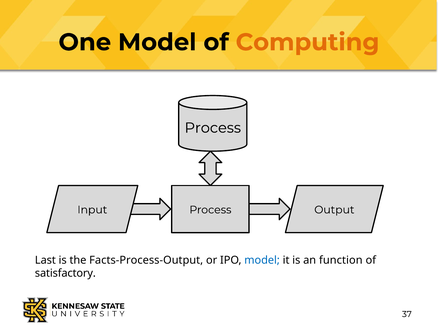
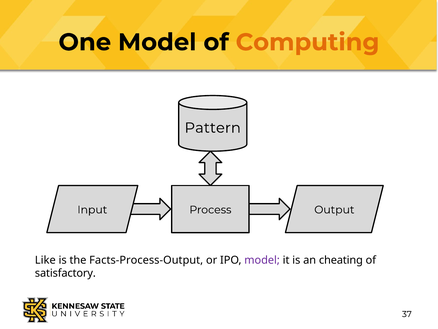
Process: Process -> Pattern (213, 128)
Last: Last -> Like (45, 260)
model colour: blue -> purple (262, 260)
function: function -> cheating (341, 260)
